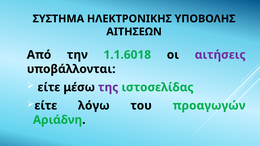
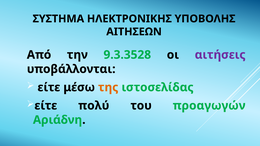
1.1.6018: 1.1.6018 -> 9.3.3528 (127, 55)
της colour: purple -> orange (108, 87)
λόγω: λόγω -> πολύ (94, 106)
